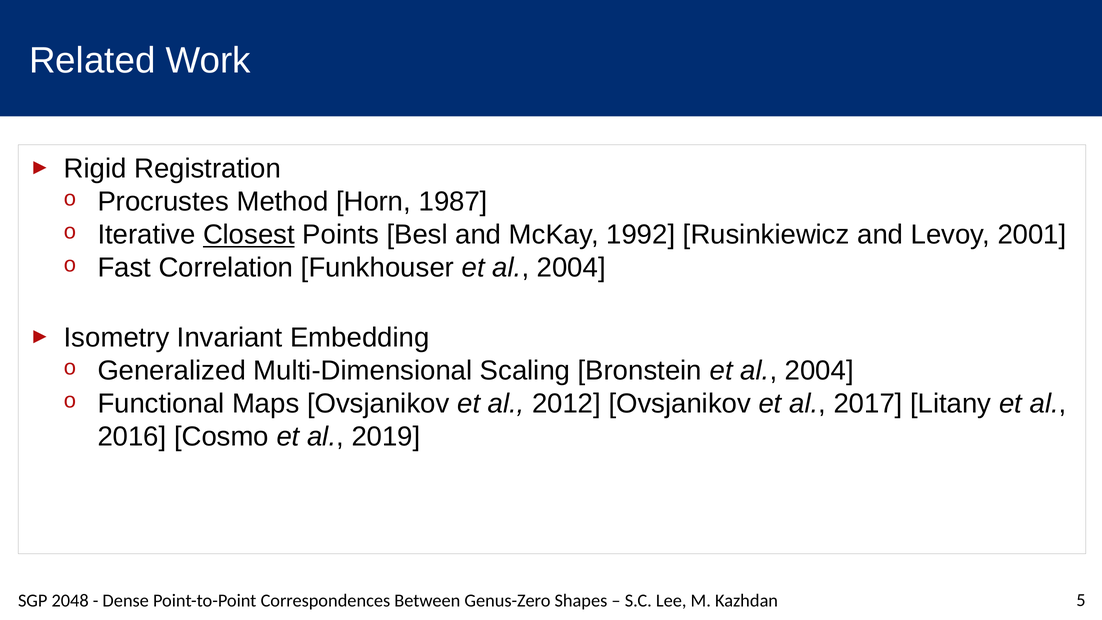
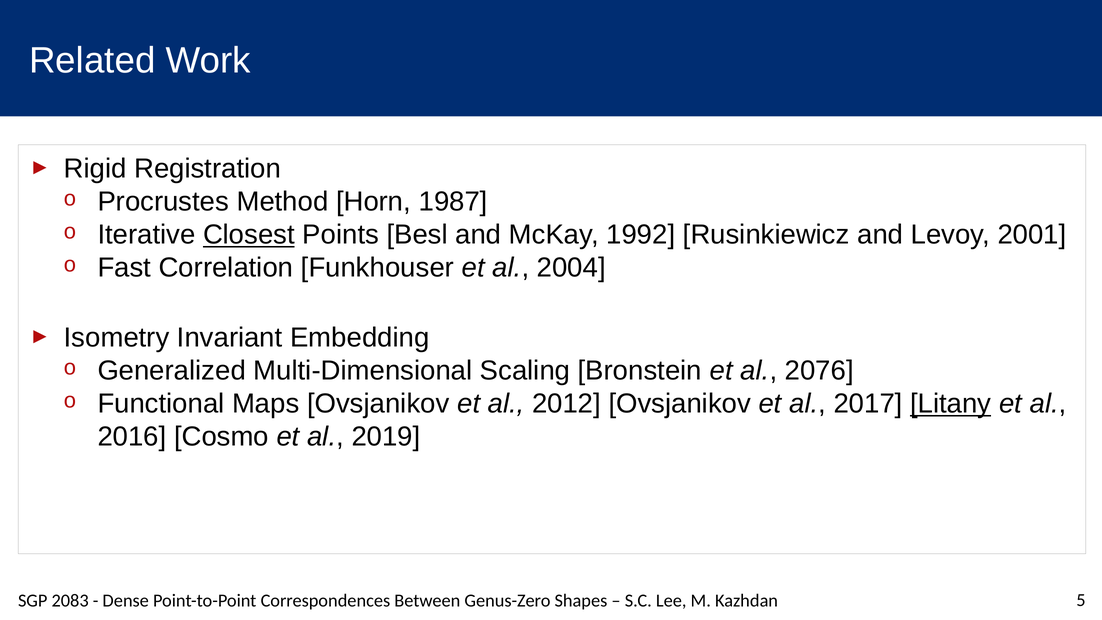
Bronstein et al 2004: 2004 -> 2076 (819, 371)
Litany underline: none -> present (951, 404)
2048: 2048 -> 2083 (70, 601)
